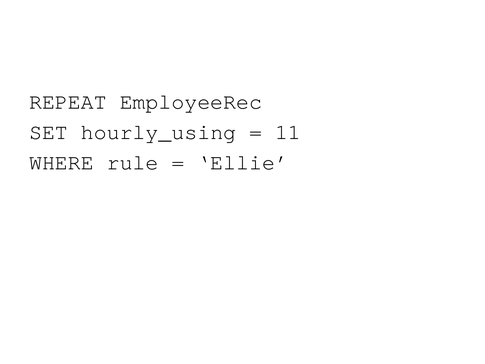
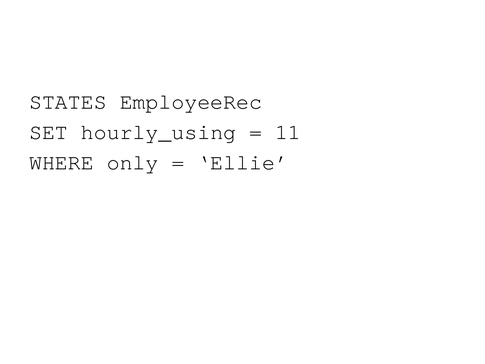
REPEAT: REPEAT -> STATES (68, 102)
rule: rule -> only (133, 162)
